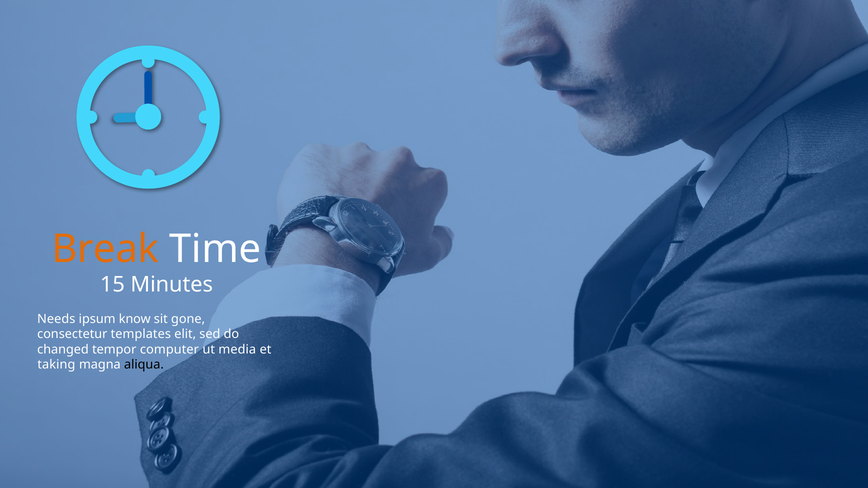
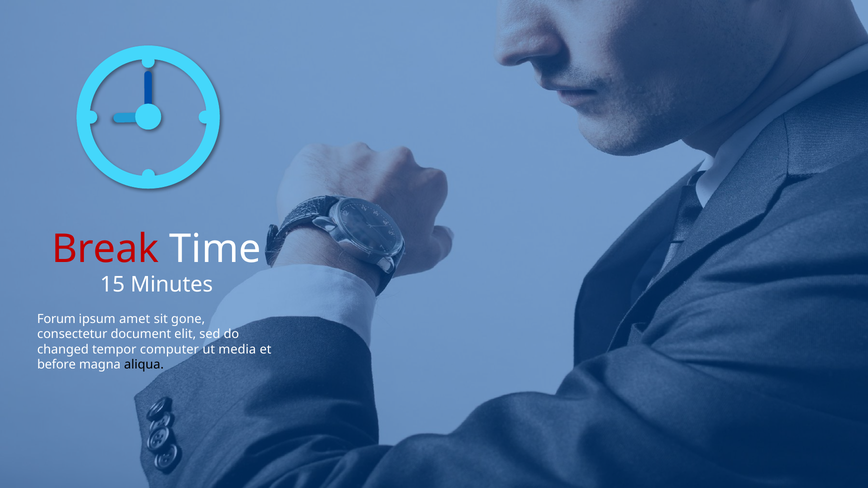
Break colour: orange -> red (105, 249)
Needs: Needs -> Forum (56, 319)
know: know -> amet (135, 319)
templates: templates -> document (141, 334)
taking: taking -> before (56, 365)
